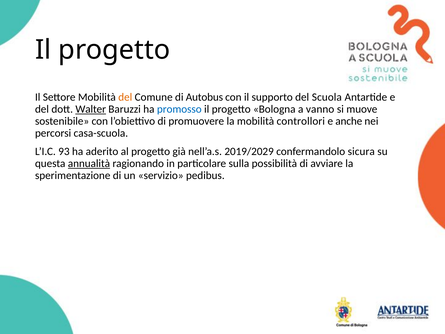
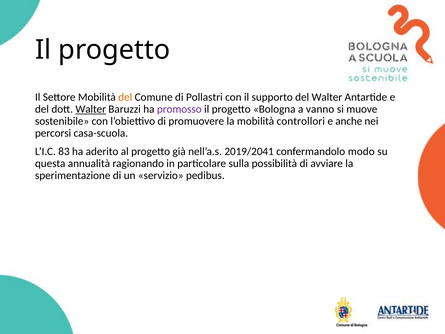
Autobus: Autobus -> Pollastri (204, 97)
del Scuola: Scuola -> Walter (327, 97)
promosso colour: blue -> purple (179, 109)
93: 93 -> 83 (64, 151)
2019/2029: 2019/2029 -> 2019/2041 (249, 151)
sicura: sicura -> modo (361, 151)
annualità underline: present -> none (89, 163)
